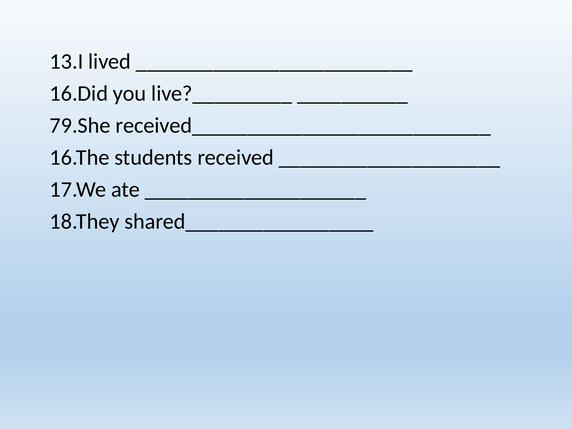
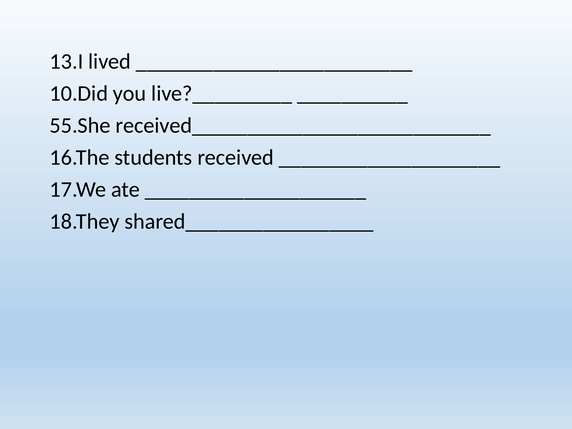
16.Did: 16.Did -> 10.Did (79, 94)
79.She: 79.She -> 55.She (80, 126)
